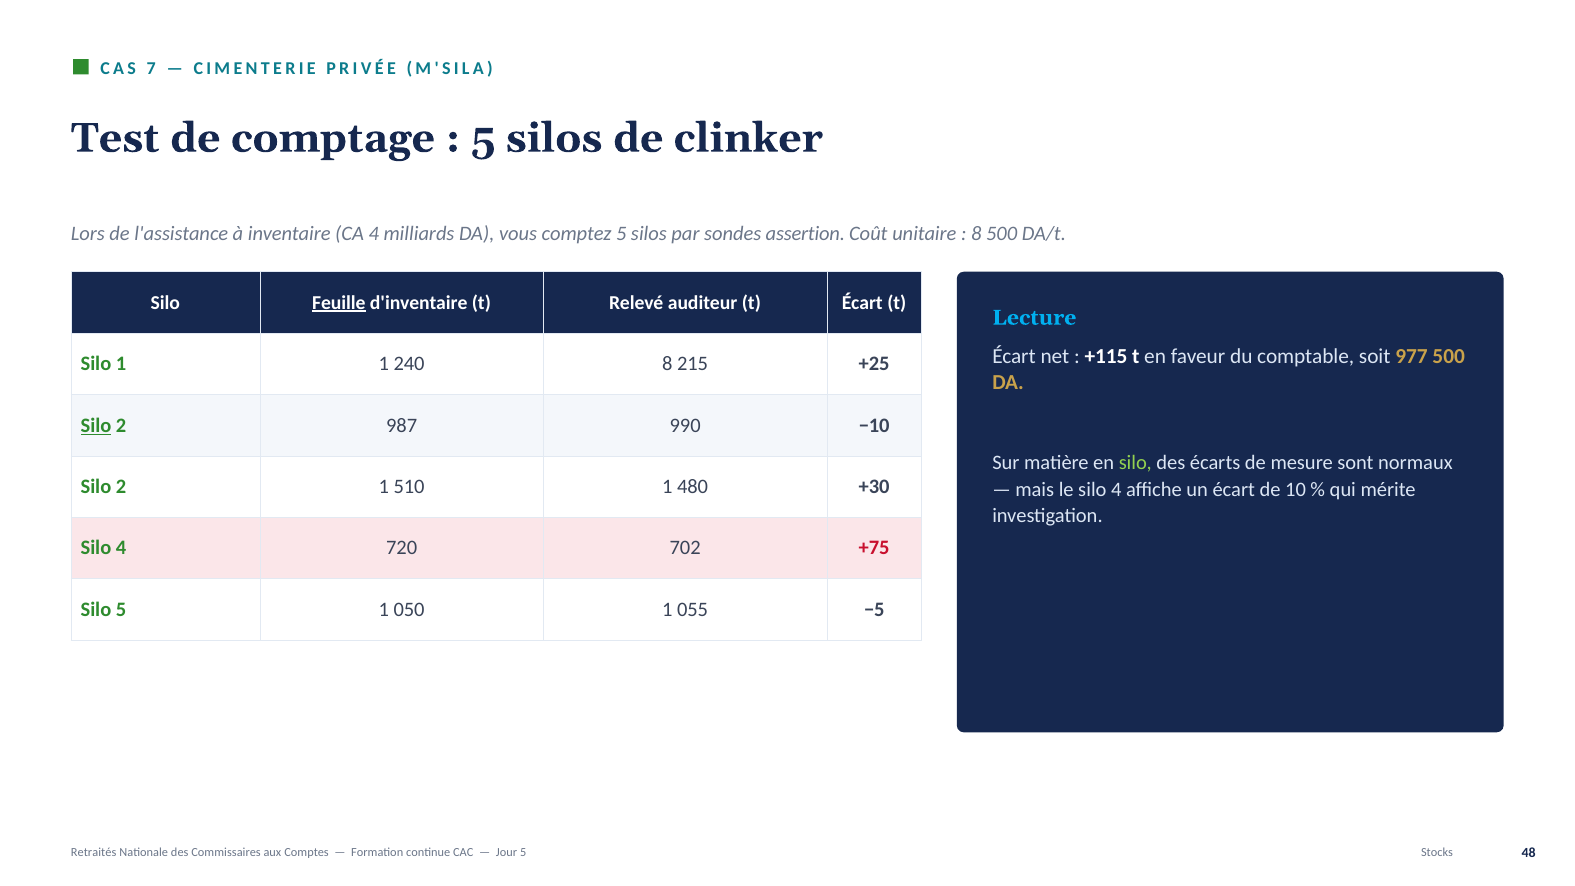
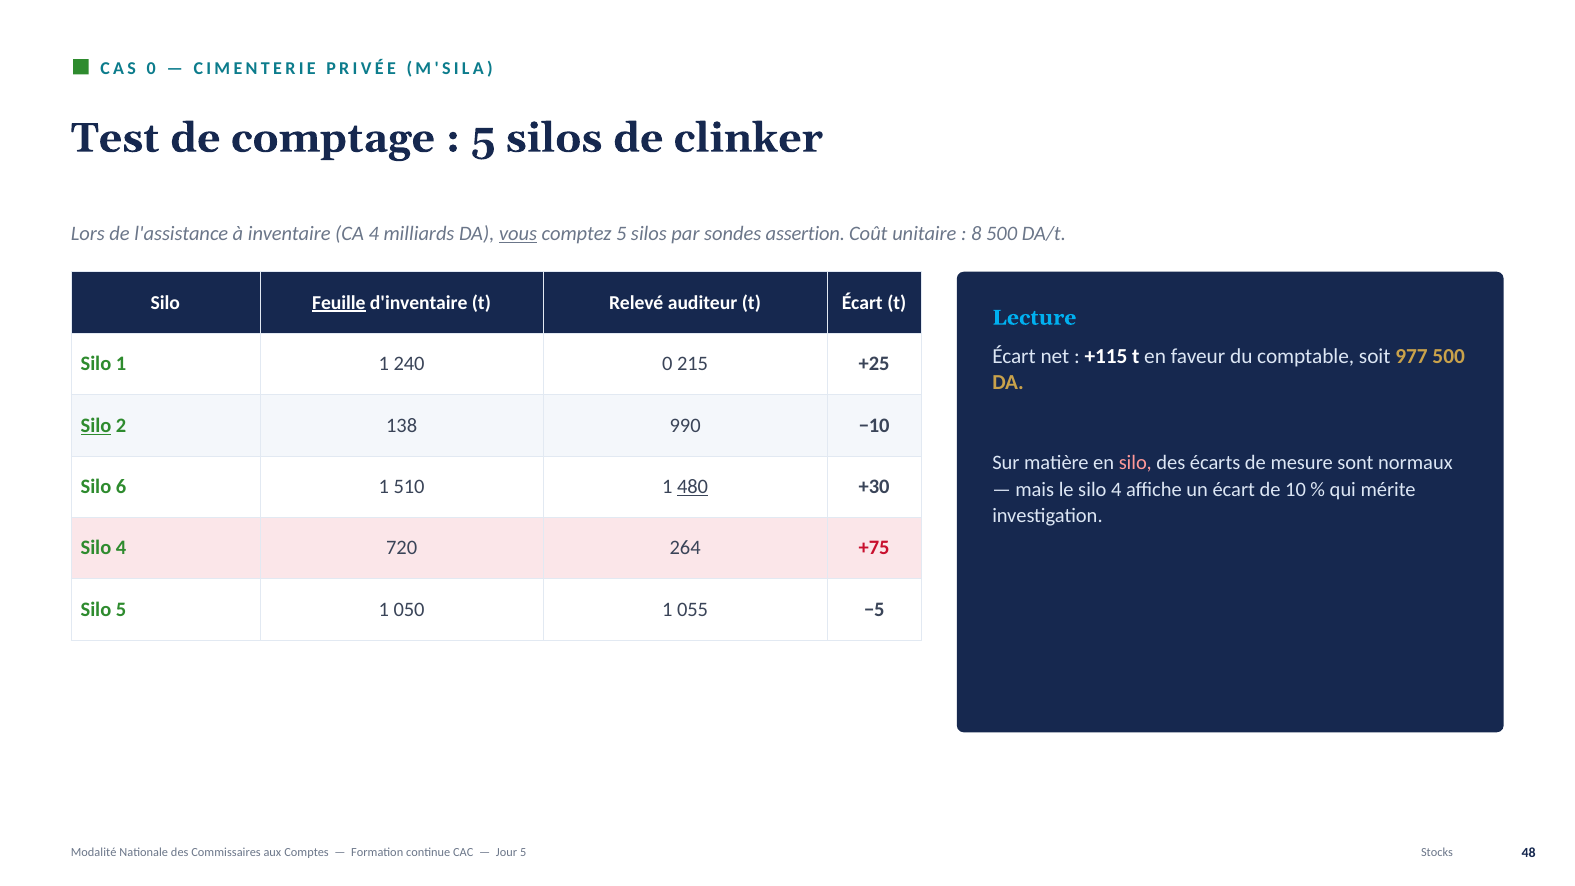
CAS 7: 7 -> 0 (151, 69)
vous underline: none -> present (518, 234)
240 8: 8 -> 0 (667, 364)
987: 987 -> 138 (402, 425)
silo colour: light green -> pink (1135, 463)
2: 2 -> 6 (121, 487)
480 underline: none -> present (693, 487)
702: 702 -> 264 (685, 548)
Retraités: Retraités -> Modalité (94, 852)
